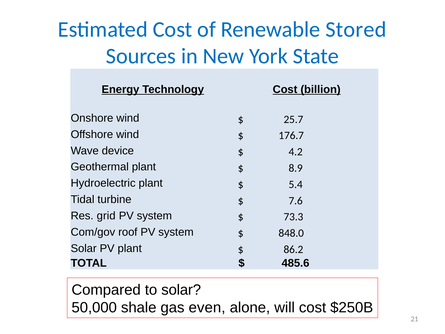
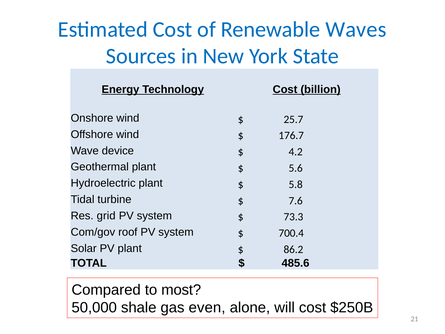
Stored: Stored -> Waves (356, 29)
8.9: 8.9 -> 5.6 (296, 168)
5.4: 5.4 -> 5.8 (296, 184)
848.0: 848.0 -> 700.4 (291, 233)
to solar: solar -> most (181, 290)
